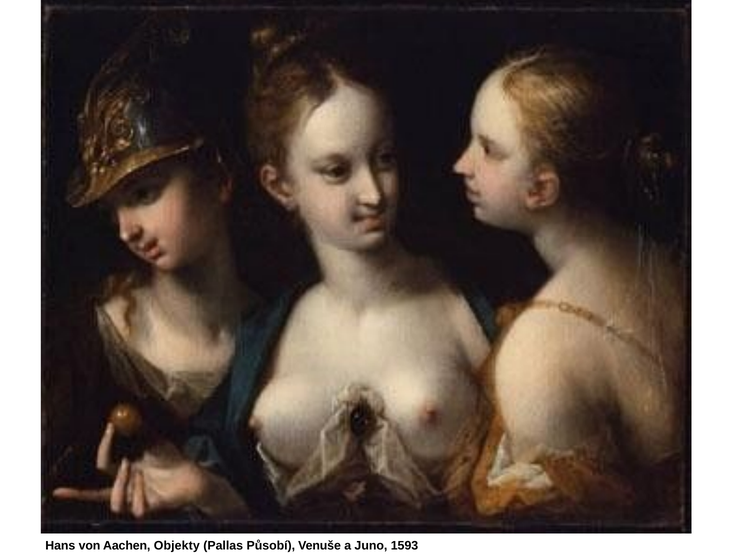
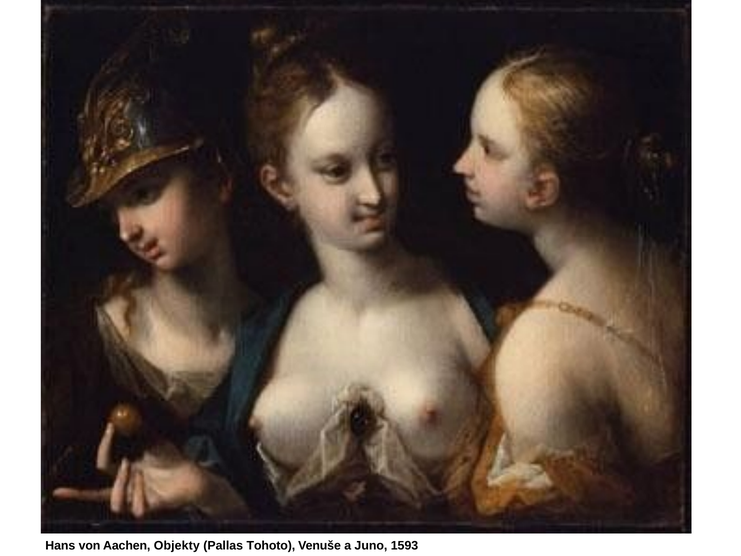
Působí: Působí -> Tohoto (271, 545)
